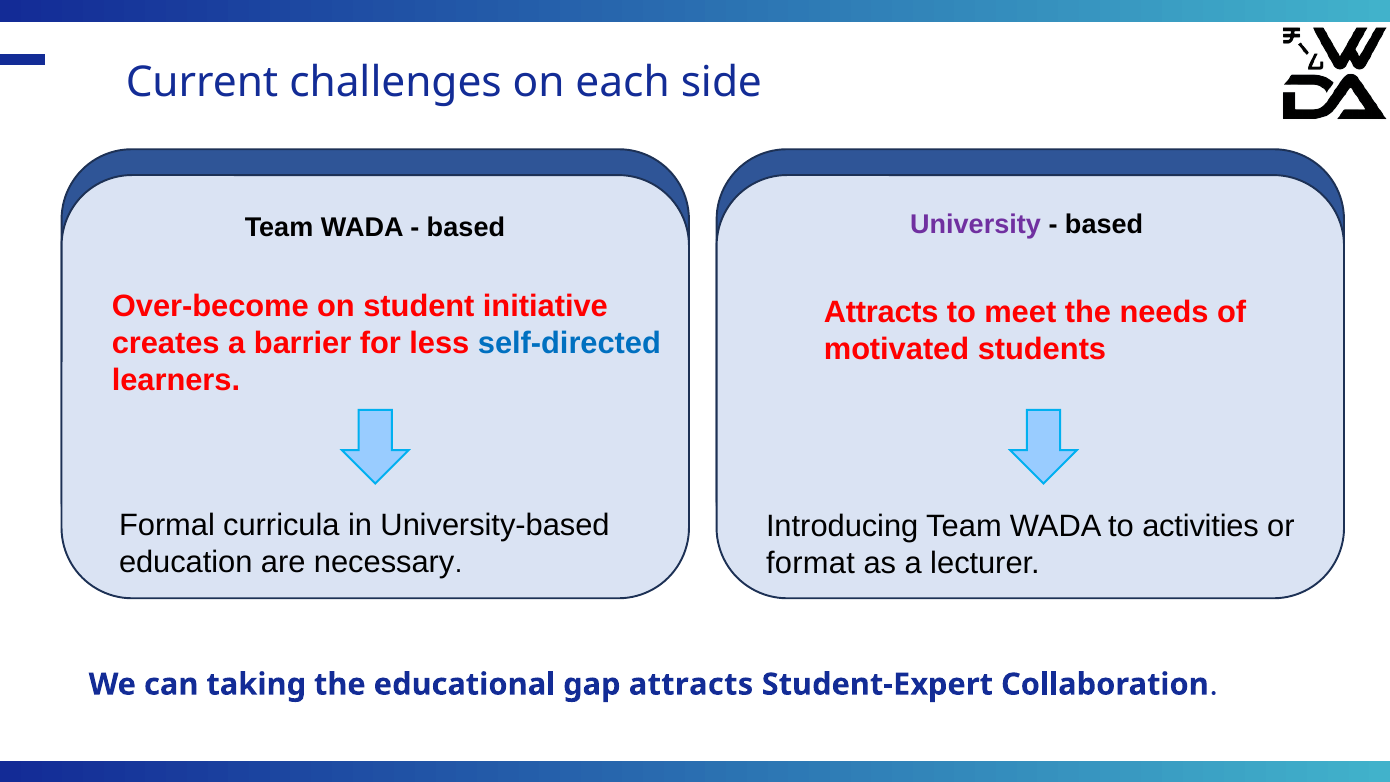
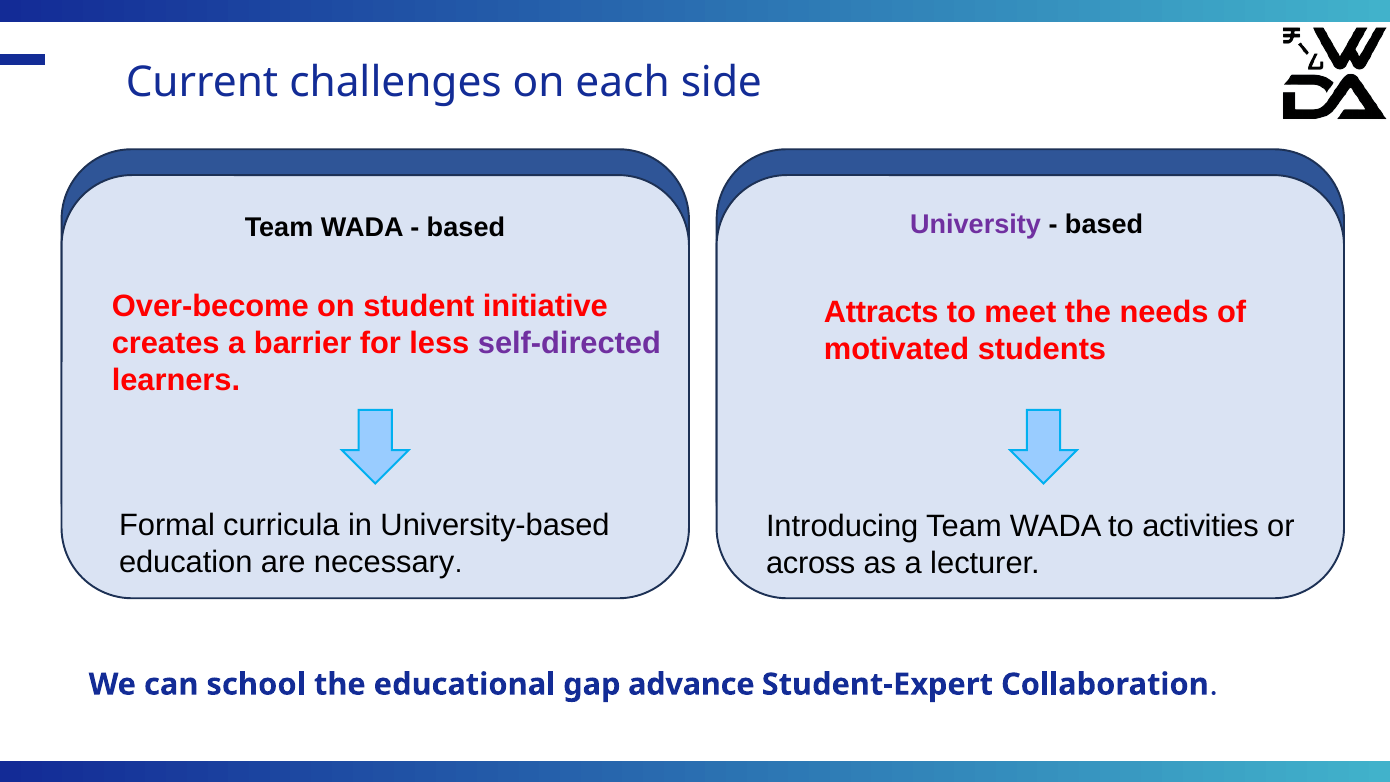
self-directed colour: blue -> purple (569, 343)
format: format -> across (811, 563)
taking: taking -> school (256, 684)
gap attracts: attracts -> advance (691, 684)
